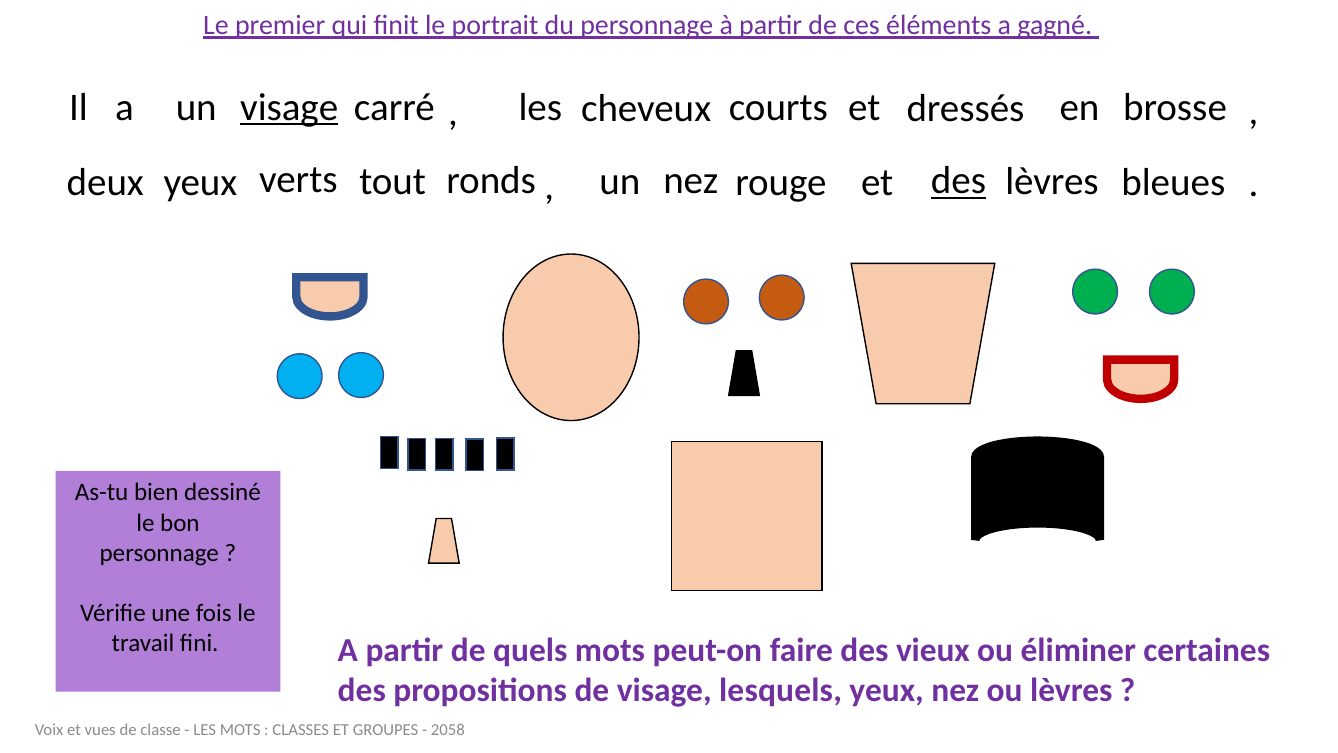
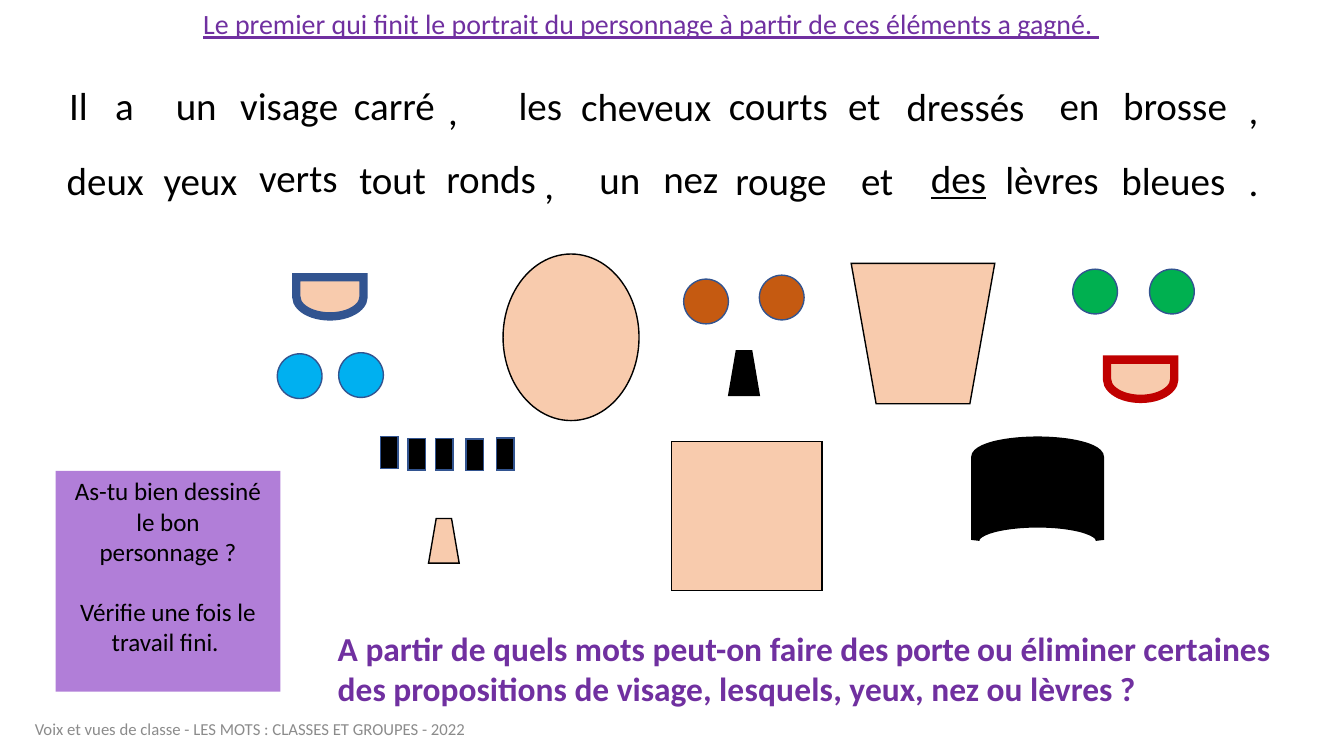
visage underline: present -> none (289, 107)
vieux: vieux -> porte (933, 650)
2058: 2058 -> 2022 (448, 729)
